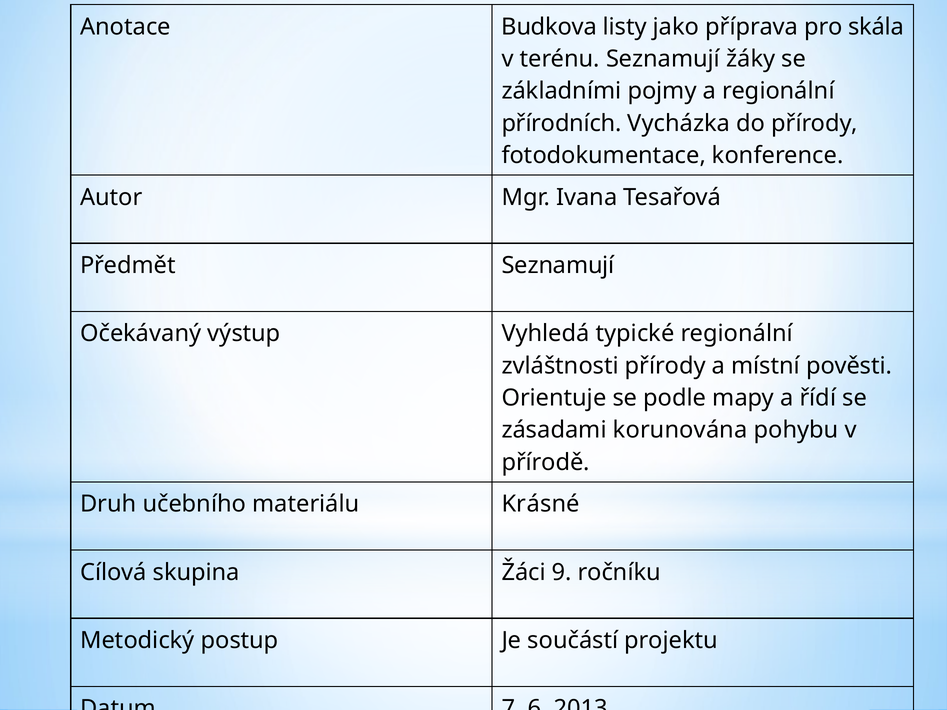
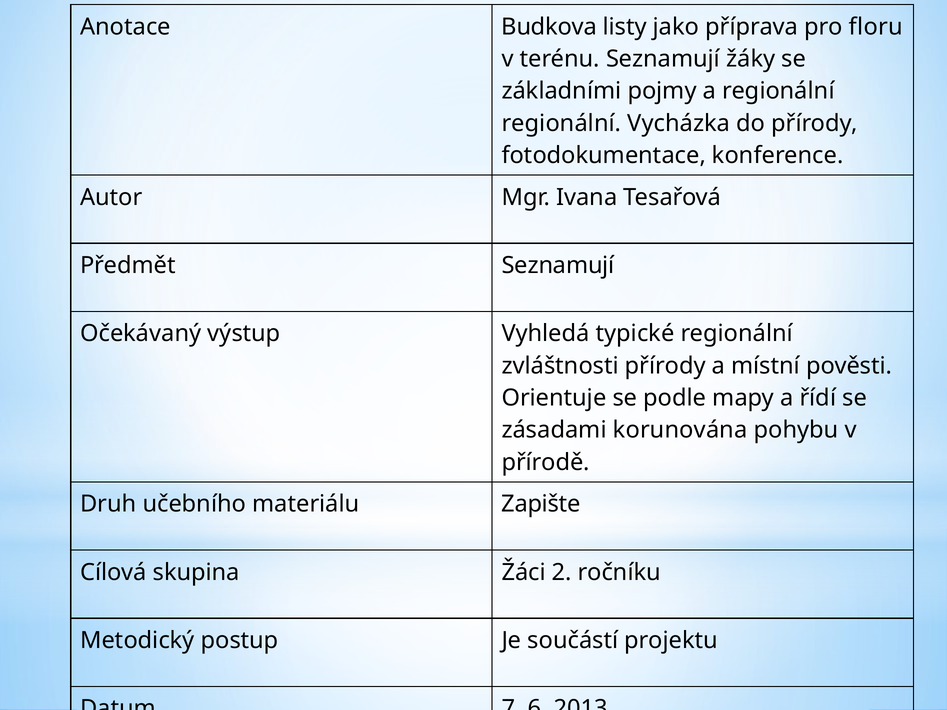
skála: skála -> floru (876, 27)
přírodních: přírodních -> regionální (561, 123)
Krásné: Krásné -> Zapište (541, 504)
9: 9 -> 2 (562, 572)
